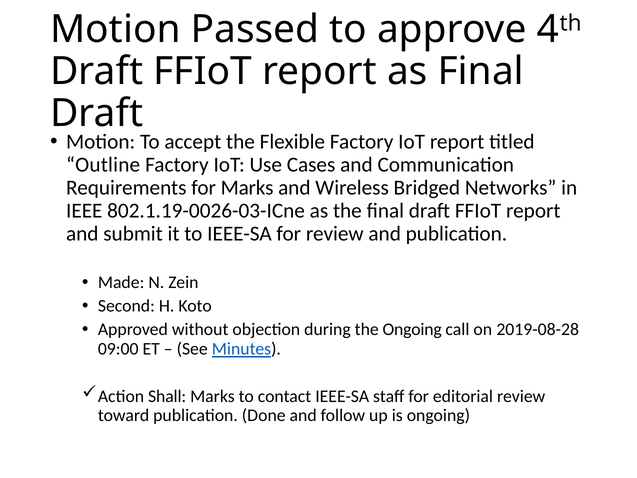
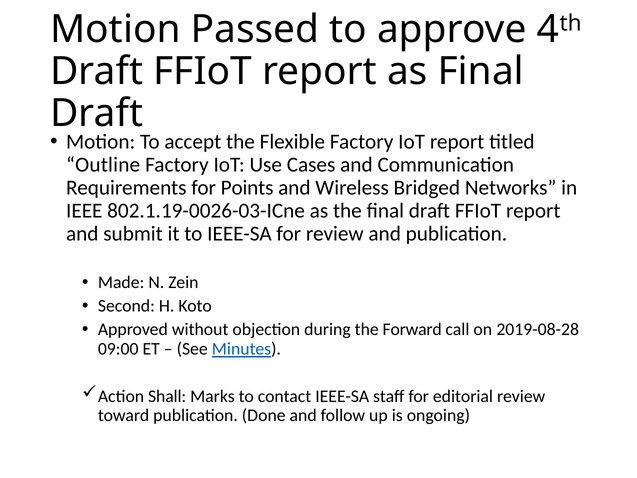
for Marks: Marks -> Points (247, 188)
the Ongoing: Ongoing -> Forward (412, 329)
